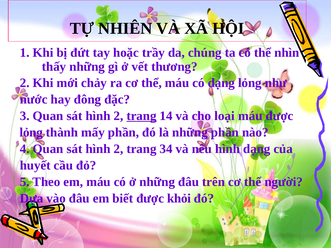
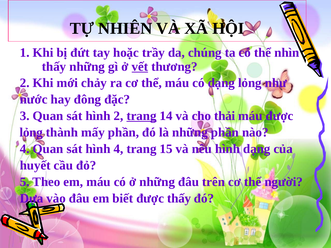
vết underline: none -> present (140, 67)
loại: loại -> thải (225, 116)
2: 2 -> 4 (119, 149)
34: 34 -> 15 (166, 149)
được khỏi: khỏi -> thấy (179, 198)
